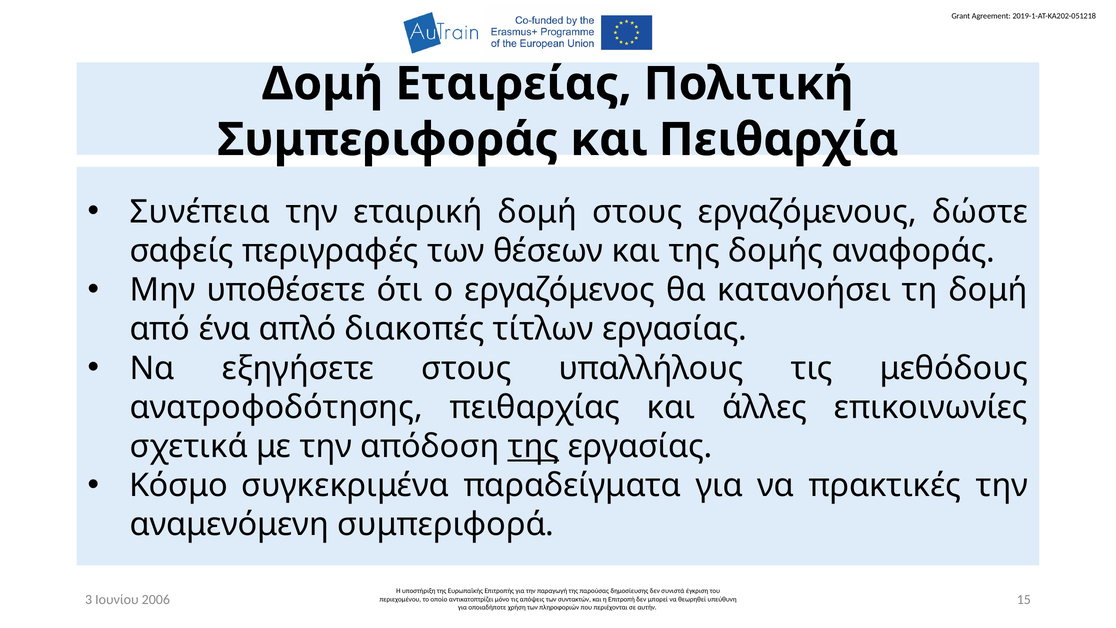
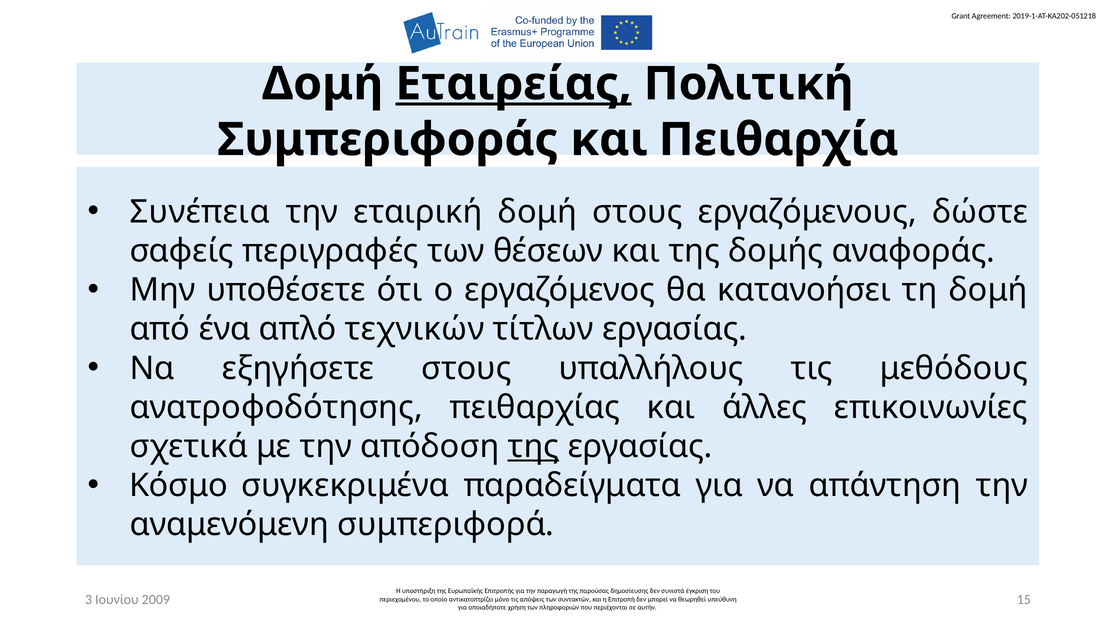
Εταιρείας underline: none -> present (514, 84)
διακοπές: διακοπές -> τεχνικών (415, 329)
πρακτικές: πρακτικές -> απάντηση (885, 485)
2006: 2006 -> 2009 (156, 599)
